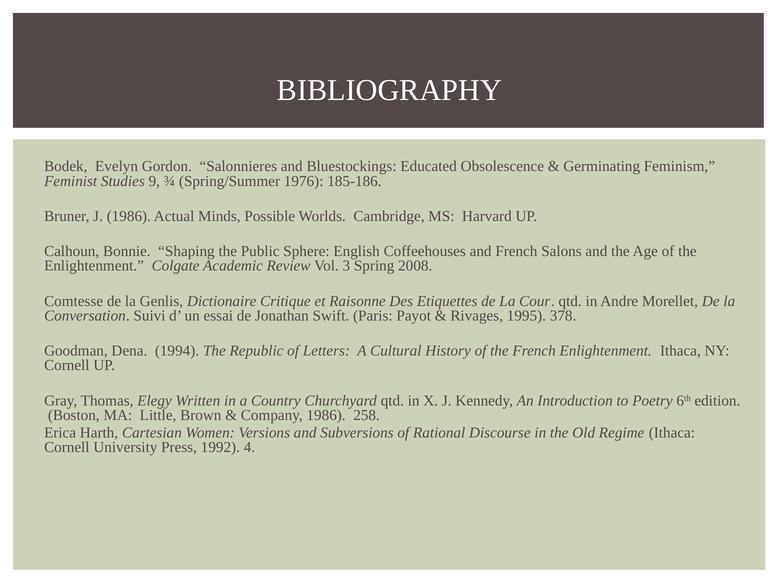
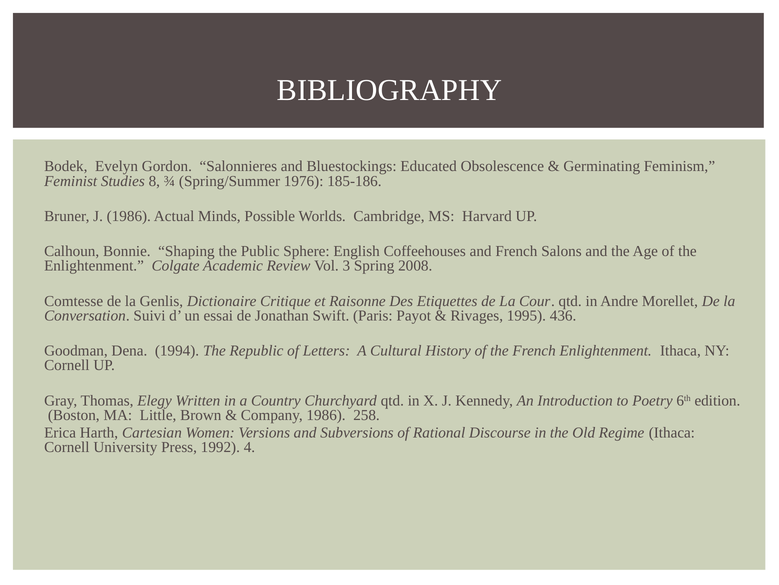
9: 9 -> 8 (154, 181)
378: 378 -> 436 (563, 315)
